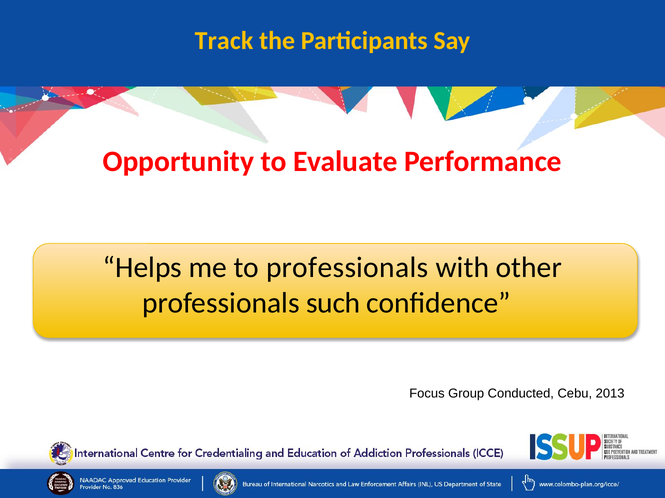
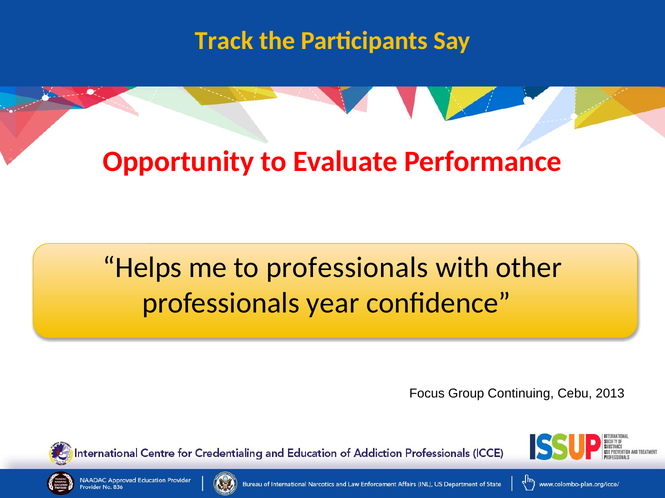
such: such -> year (333, 304)
Conducted: Conducted -> Continuing (521, 394)
